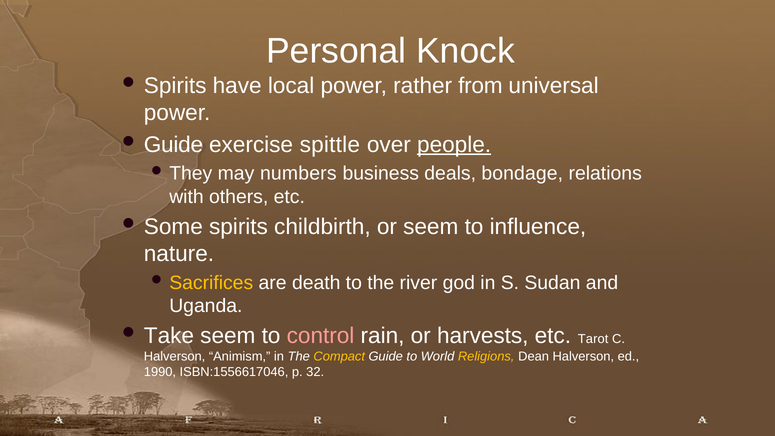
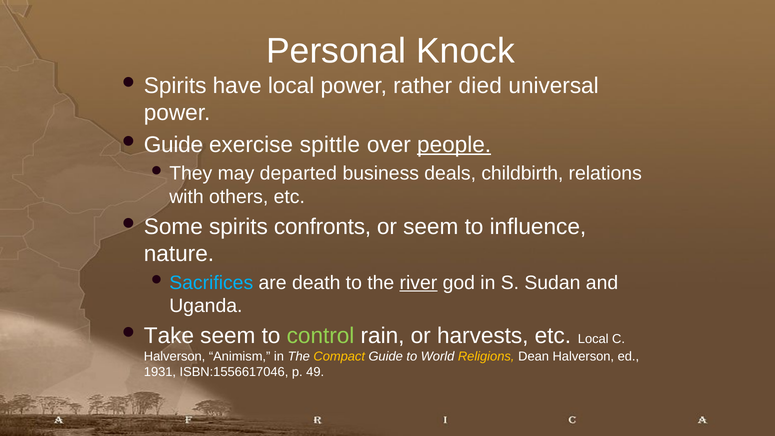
from: from -> died (480, 86)
numbers: numbers -> departed (298, 174)
bondage: bondage -> childbirth (522, 174)
childbirth: childbirth -> confronts (323, 227)
Sacrifices colour: yellow -> light blue (211, 283)
river underline: none -> present (418, 283)
control colour: pink -> light green (321, 336)
etc Tarot: Tarot -> Local (593, 339)
1990: 1990 -> 1931 (160, 372)
32: 32 -> 49 (315, 372)
